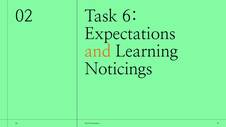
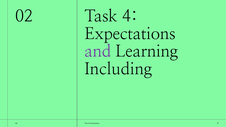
6: 6 -> 4 (130, 16)
and colour: orange -> purple (98, 51)
Noticings: Noticings -> Including (118, 69)
